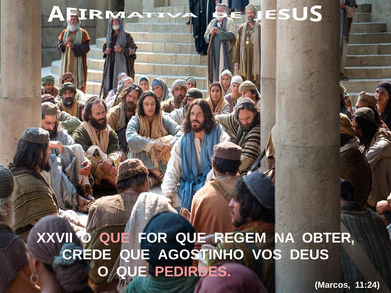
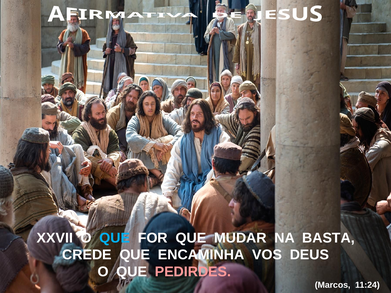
QUE colour: pink -> light blue (115, 238)
REGEM: REGEM -> MUDAR (240, 238)
OBTER: OBTER -> BASTA (328, 238)
AGOSTINHO: AGOSTINHO -> ENCAMINHA (201, 255)
